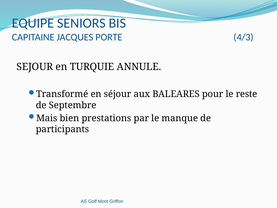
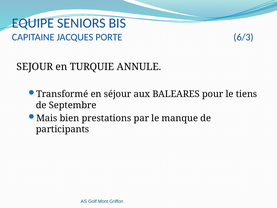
4/3: 4/3 -> 6/3 (244, 37)
reste: reste -> tiens (247, 94)
